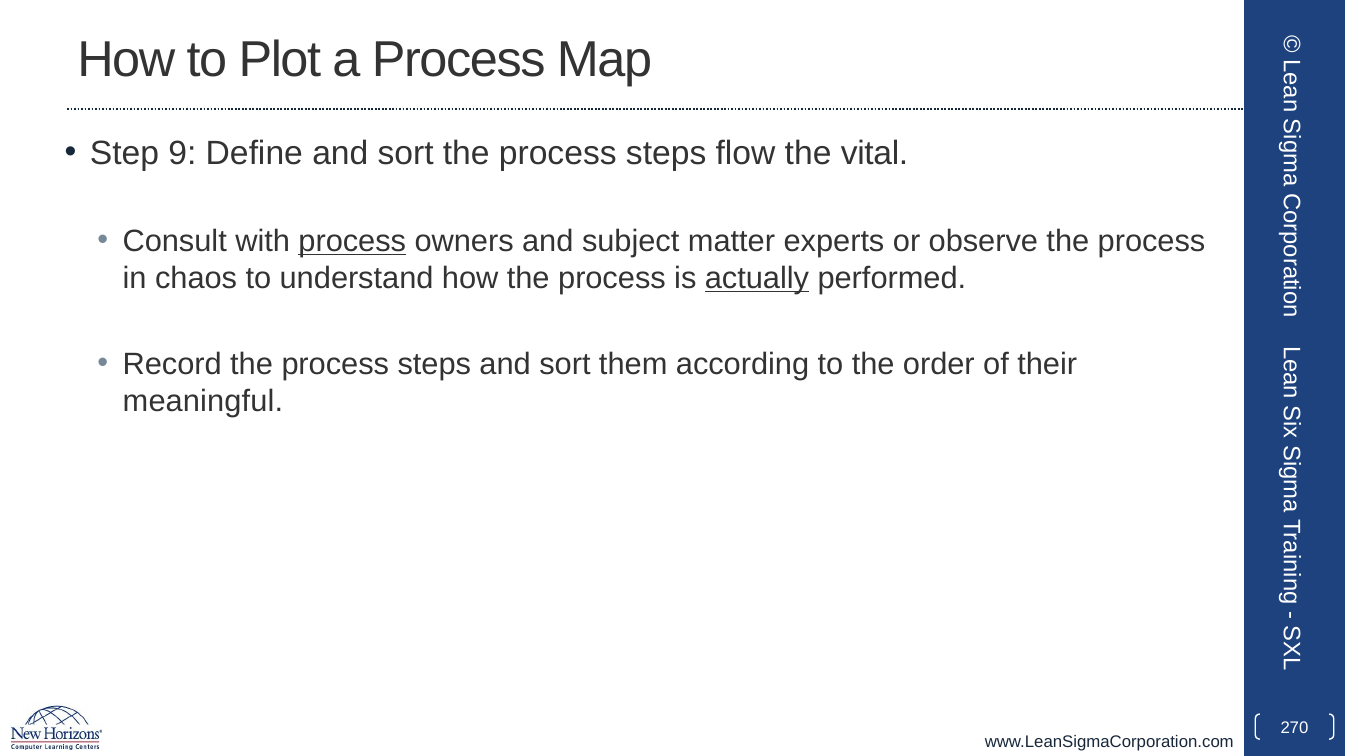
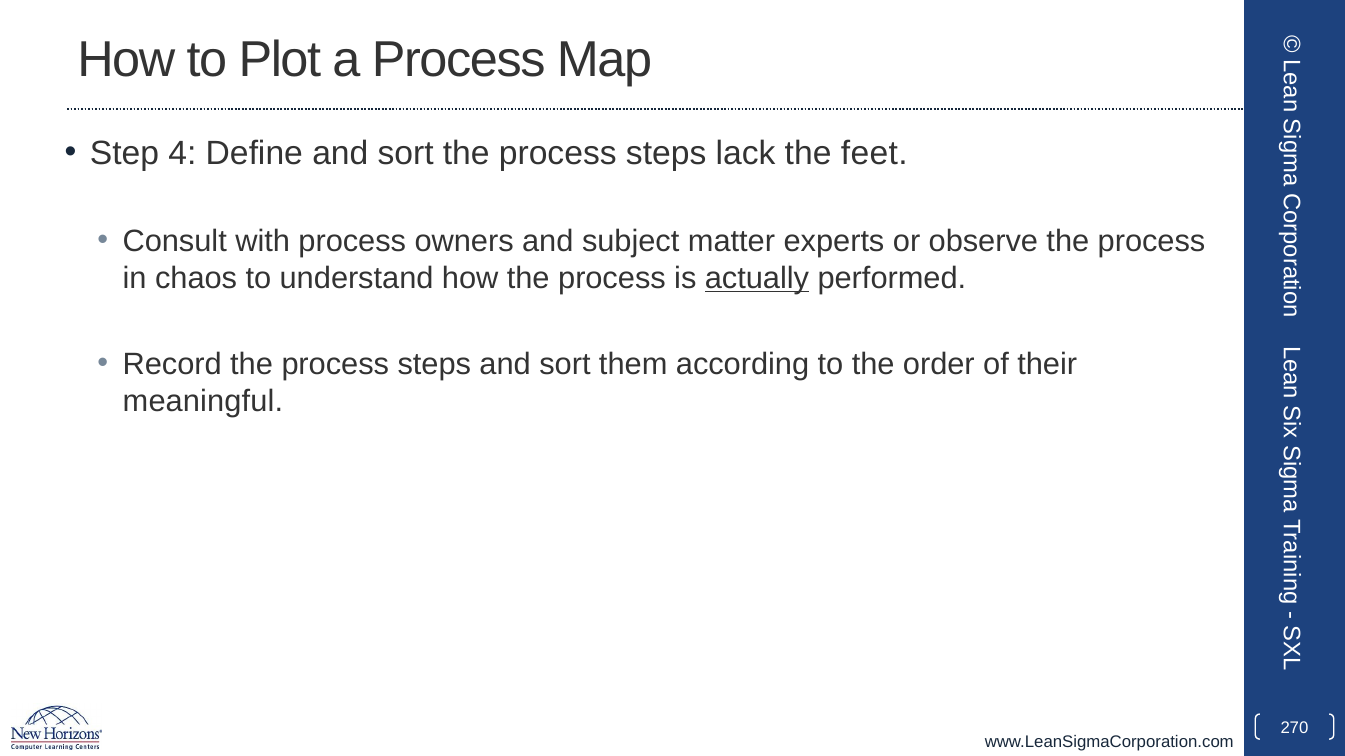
9: 9 -> 4 (182, 154)
flow: flow -> lack (746, 154)
vital: vital -> feet (874, 154)
process underline: present -> none (352, 241)
